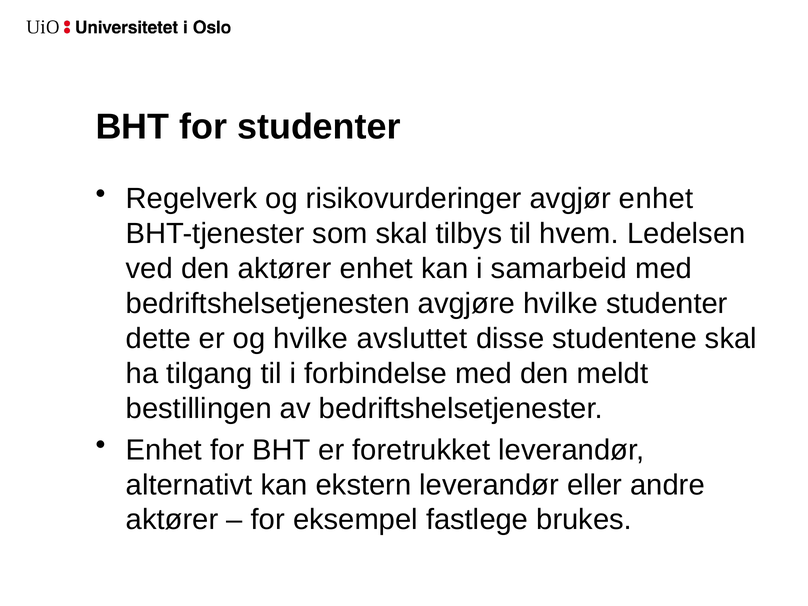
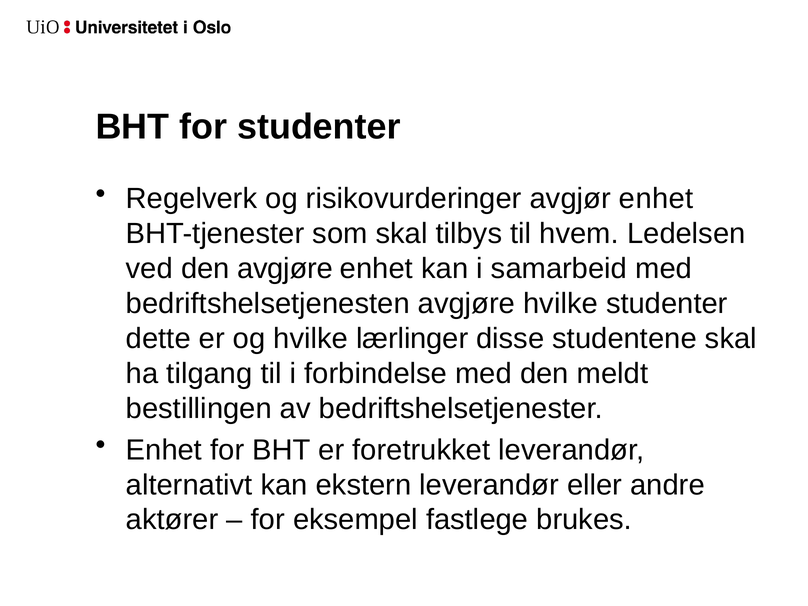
den aktører: aktører -> avgjøre (285, 269)
avsluttet: avsluttet -> lærlinger (412, 339)
